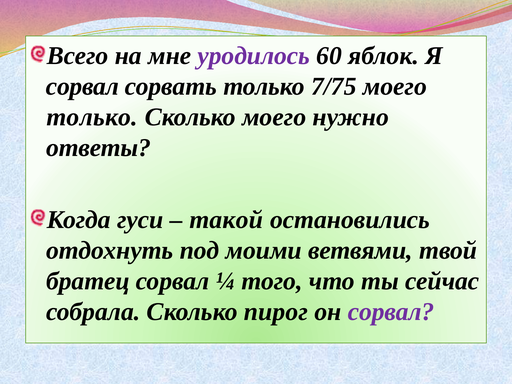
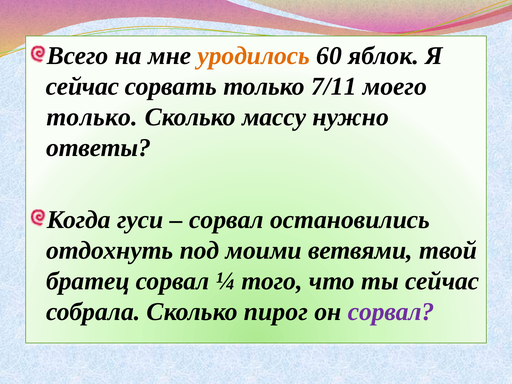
уродилось colour: purple -> orange (254, 56)
сорвал: сорвал -> сейчас (82, 86)
7/75: 7/75 -> 7/11 (334, 86)
Сколько моего: моего -> массу (274, 117)
такой: такой -> сорвал (226, 220)
